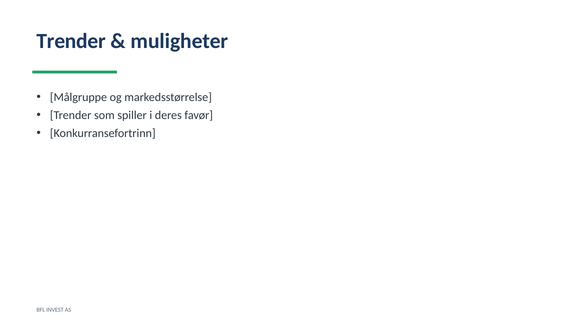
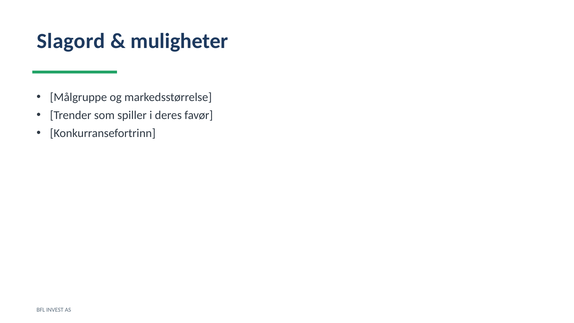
Trender: Trender -> Slagord (71, 41)
